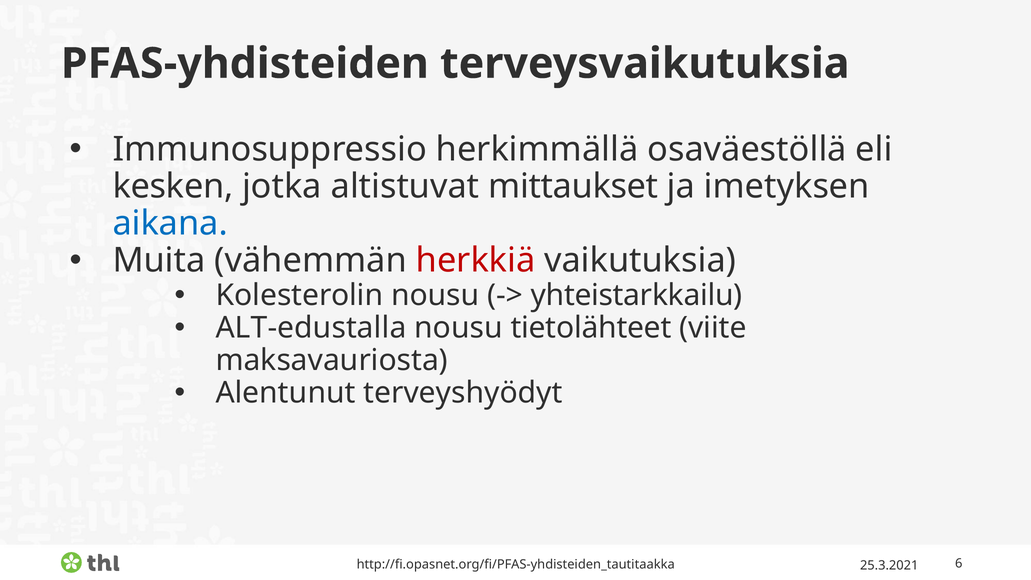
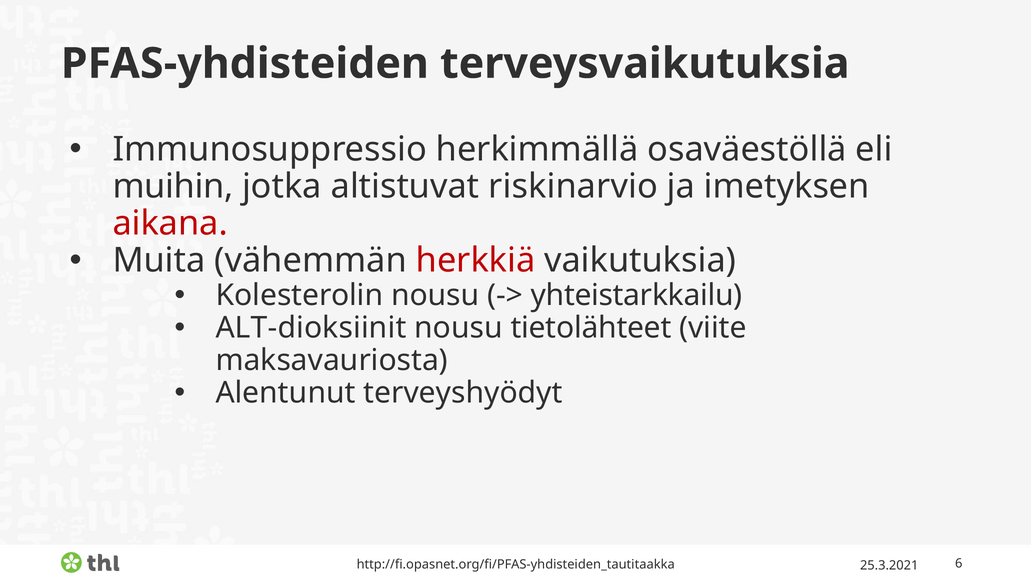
kesken: kesken -> muihin (173, 186)
mittaukset: mittaukset -> riskinarvio (573, 186)
aikana colour: blue -> red (170, 223)
ALT-edustalla: ALT-edustalla -> ALT-dioksiinit (311, 328)
